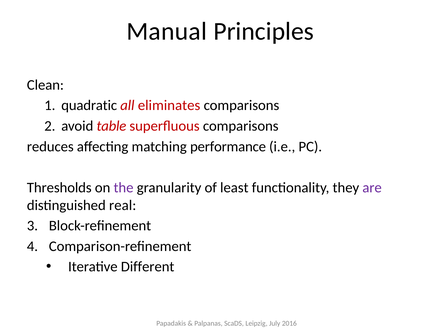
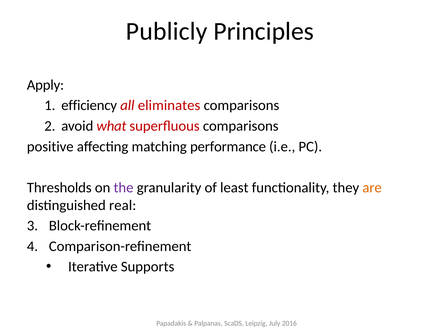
Manual: Manual -> Publicly (167, 31)
Clean: Clean -> Apply (45, 85)
quadratic: quadratic -> efficiency (89, 105)
table: table -> what (111, 126)
reduces: reduces -> positive (50, 147)
are colour: purple -> orange (372, 188)
Different: Different -> Supports (148, 267)
